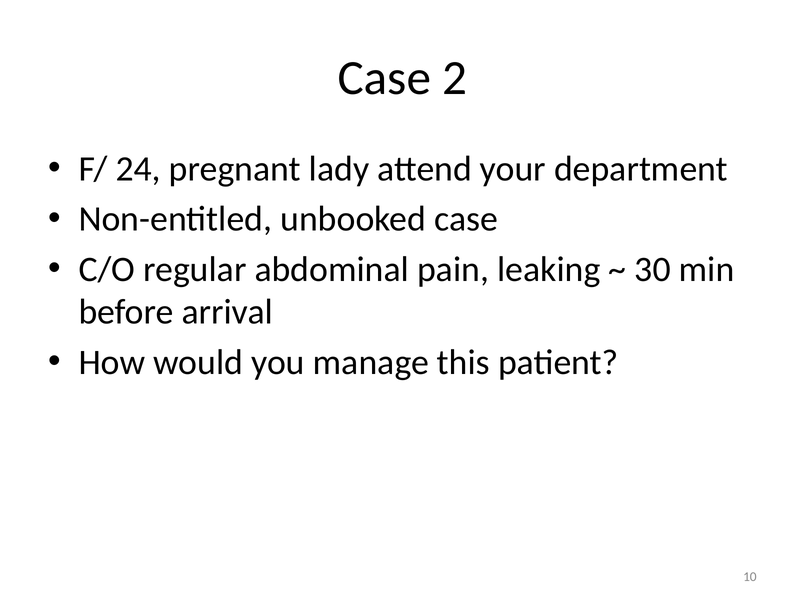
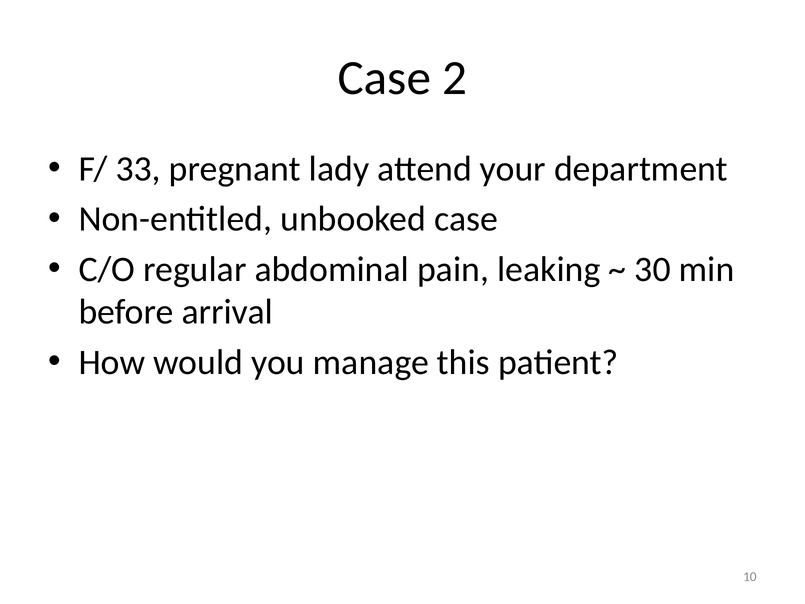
24: 24 -> 33 (138, 169)
